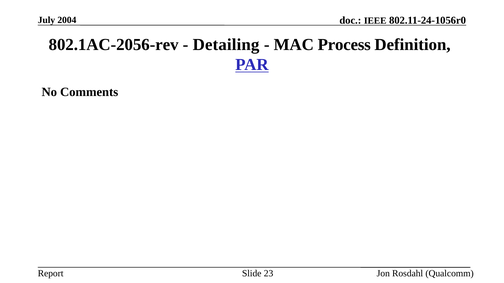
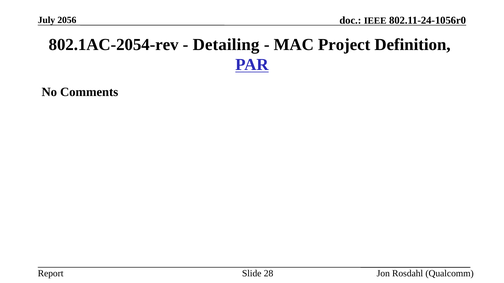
2004: 2004 -> 2056 (67, 20)
802.1AC-2056-rev: 802.1AC-2056-rev -> 802.1AC-2054-rev (114, 45)
Process: Process -> Project (344, 45)
23: 23 -> 28 (269, 274)
